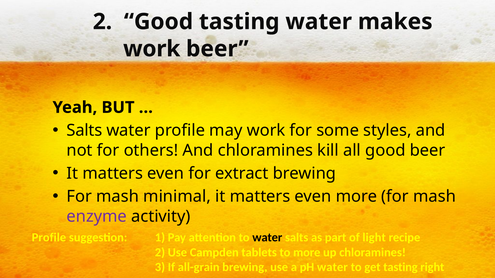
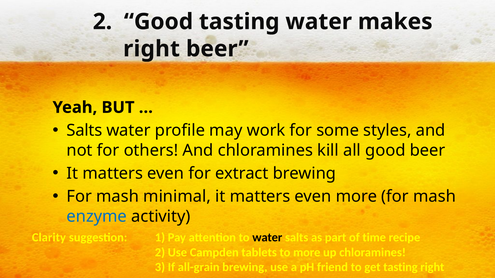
work: work -> right (152, 49)
enzyme colour: purple -> blue (97, 217)
Profile: Profile -> Clarity (49, 238)
light: light -> time (374, 238)
pH water: water -> friend (332, 268)
